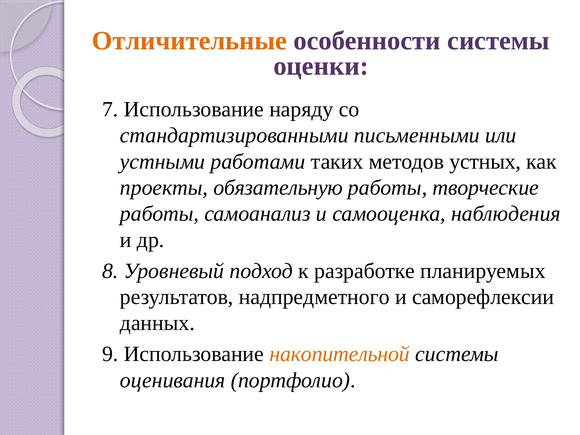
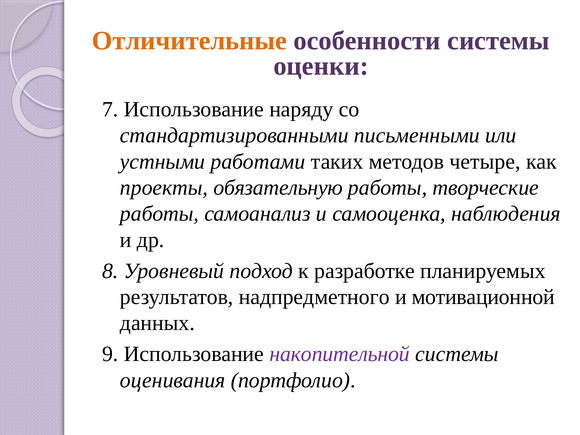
устных: устных -> четыре (485, 162)
саморефлексии: саморефлексии -> мотивационной (483, 297)
накопительной colour: orange -> purple (340, 354)
